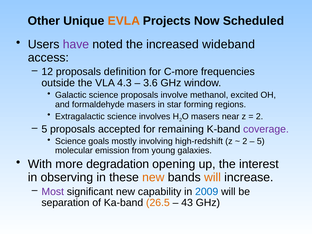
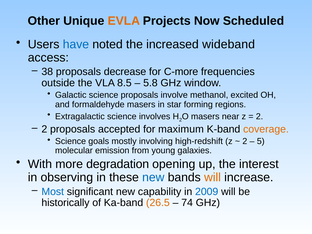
have colour: purple -> blue (76, 44)
12: 12 -> 38 (47, 72)
definition: definition -> decrease (125, 72)
4.3: 4.3 -> 8.5 (124, 83)
3.6: 3.6 -> 5.8 (150, 83)
5: 5 -> 2 (44, 129)
remaining: remaining -> maximum (181, 129)
coverage colour: purple -> orange (266, 129)
new colour: orange -> blue (153, 177)
Most colour: purple -> blue (53, 192)
separation: separation -> historically (65, 203)
43: 43 -> 74 (187, 203)
